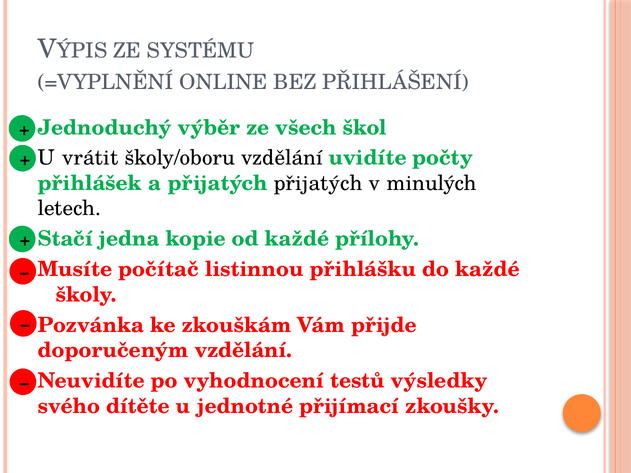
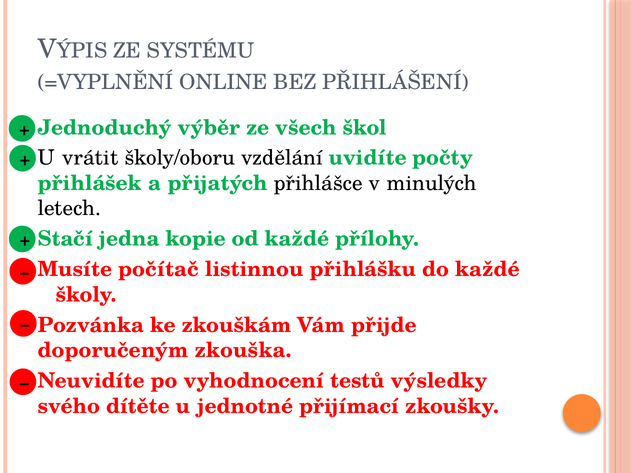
přijatých přijatých: přijatých -> přihlášce (318, 183)
doporučeným vzdělání: vzdělání -> zkouška (243, 351)
